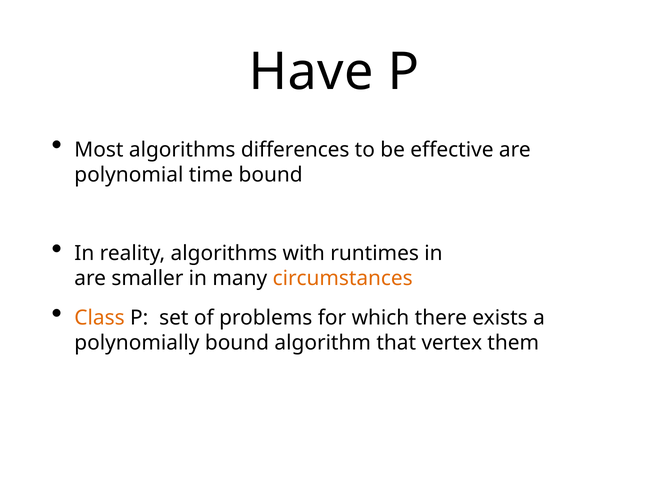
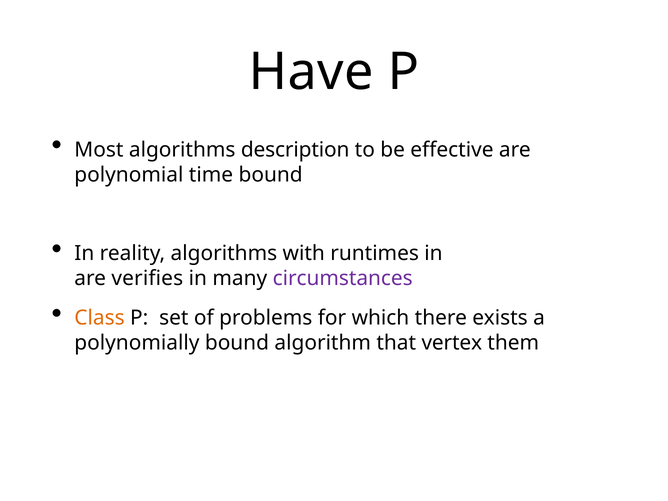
differences: differences -> description (295, 150)
smaller: smaller -> verifies (147, 279)
circumstances colour: orange -> purple (343, 279)
